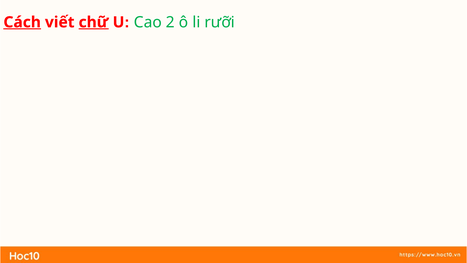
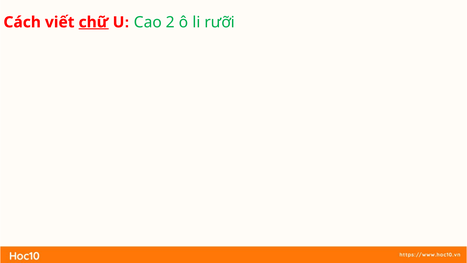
Cách underline: present -> none (22, 22)
